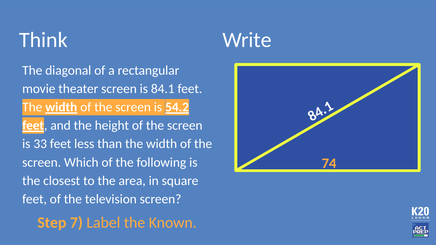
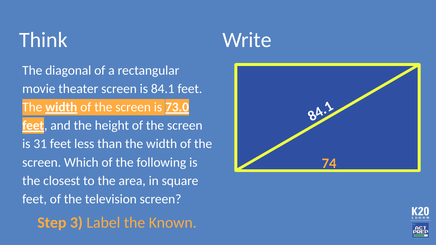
54.2: 54.2 -> 73.0 (177, 107)
33: 33 -> 31 (40, 144)
7: 7 -> 3 (76, 223)
